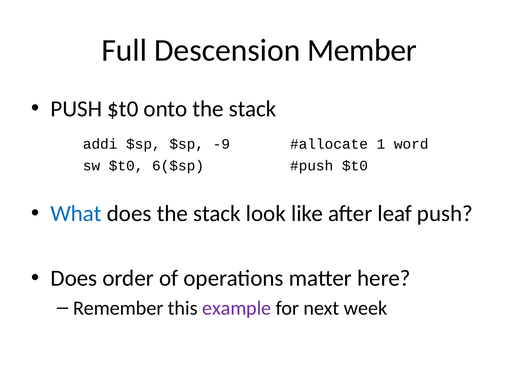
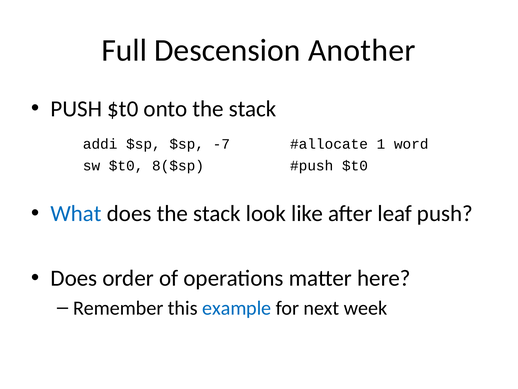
Member: Member -> Another (362, 50)
-9: -9 -> -7 (221, 144)
6($sp: 6($sp -> 8($sp (178, 166)
example colour: purple -> blue (237, 308)
